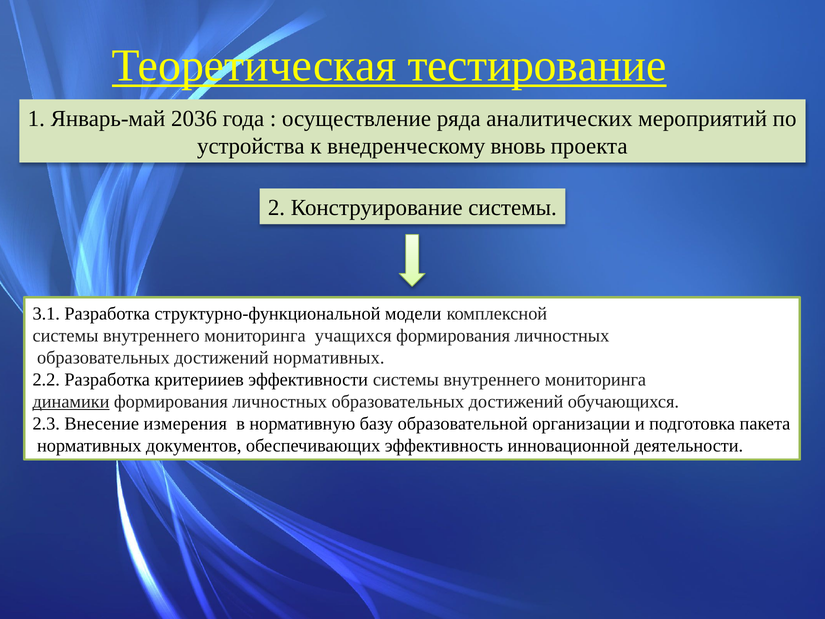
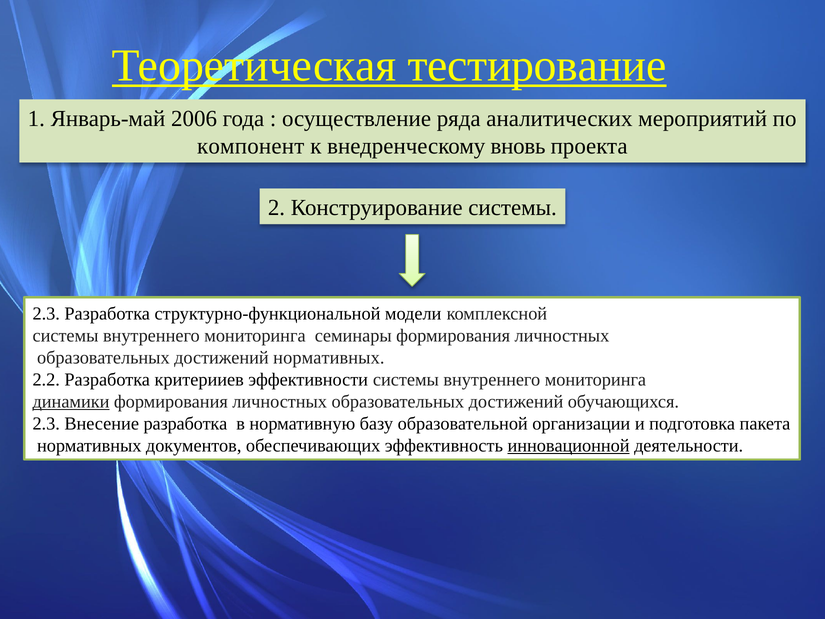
2036: 2036 -> 2006 (194, 119)
устройства: устройства -> компонент (251, 146)
3.1: 3.1 -> 2.3 (46, 314)
учащихся: учащихся -> семинары (353, 336)
Внесение измерения: измерения -> разработка (185, 424)
инновационной underline: none -> present (569, 445)
